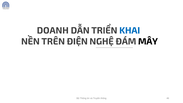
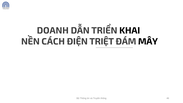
KHAI colour: blue -> black (130, 30)
TRÊN: TRÊN -> CÁCH (53, 41)
NGHỆ: NGHỆ -> TRIỆT (102, 41)
